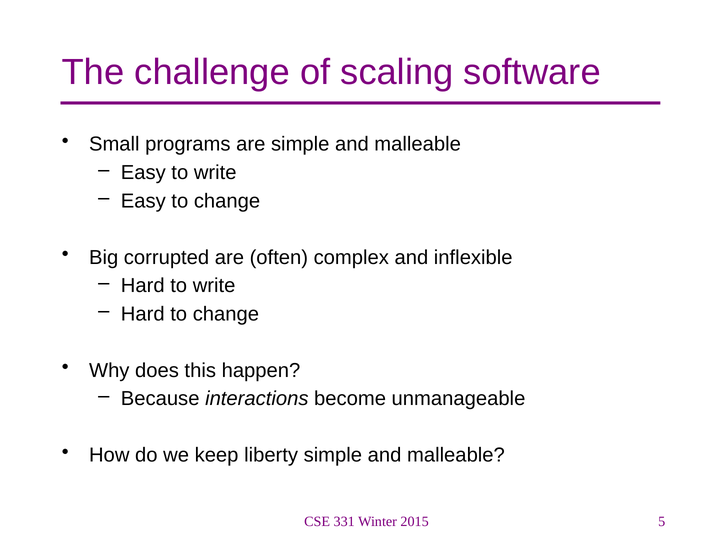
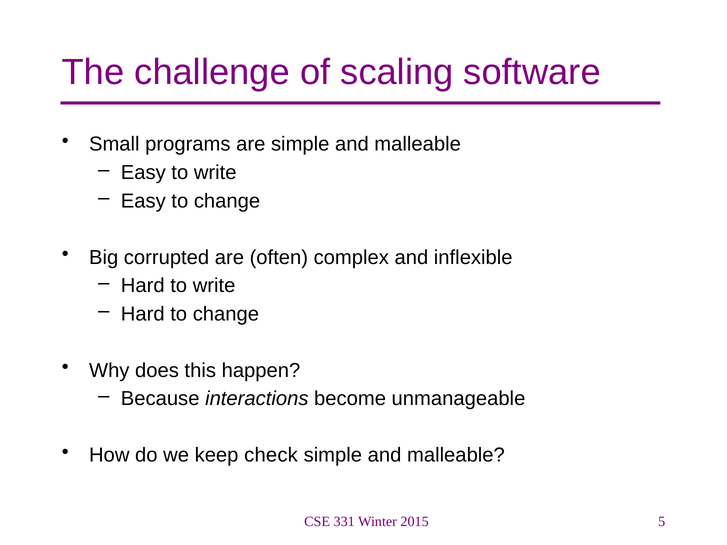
liberty: liberty -> check (271, 455)
